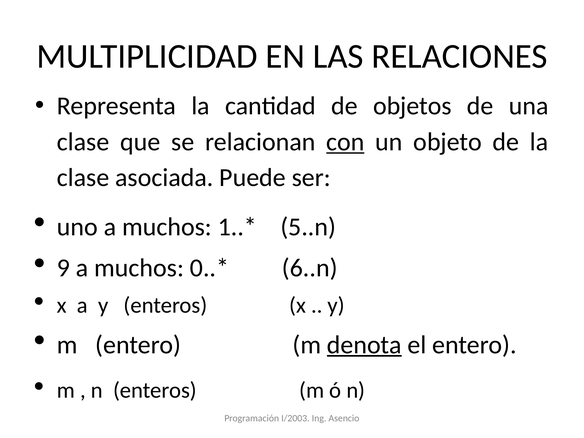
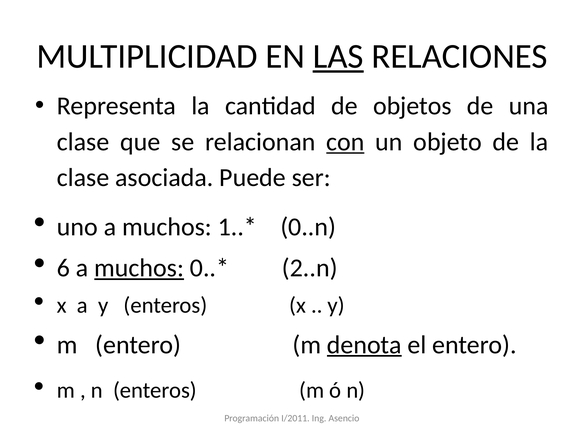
LAS underline: none -> present (338, 56)
5..n: 5..n -> 0..n (308, 227)
9: 9 -> 6 (64, 268)
muchos underline: none -> present (139, 268)
6..n: 6..n -> 2..n (310, 268)
I/2003: I/2003 -> I/2011 (295, 418)
